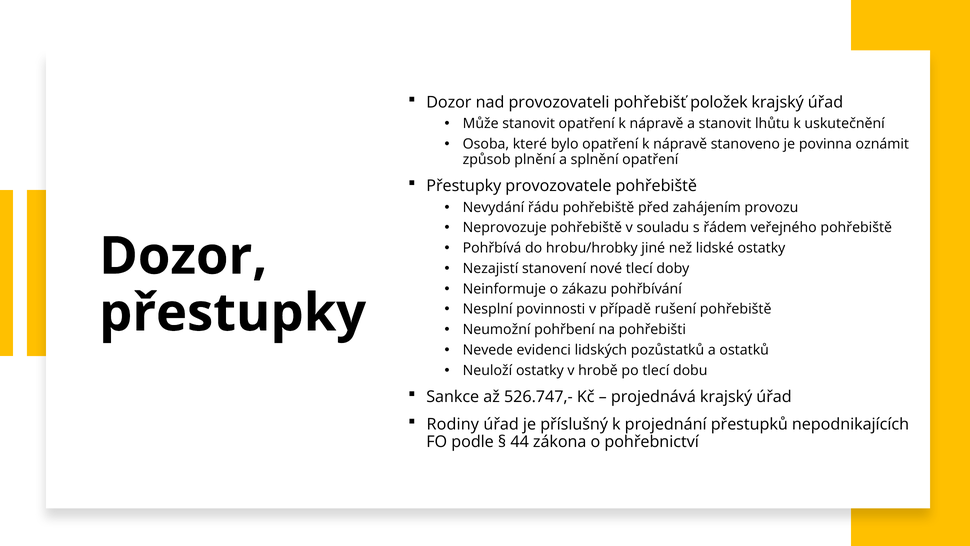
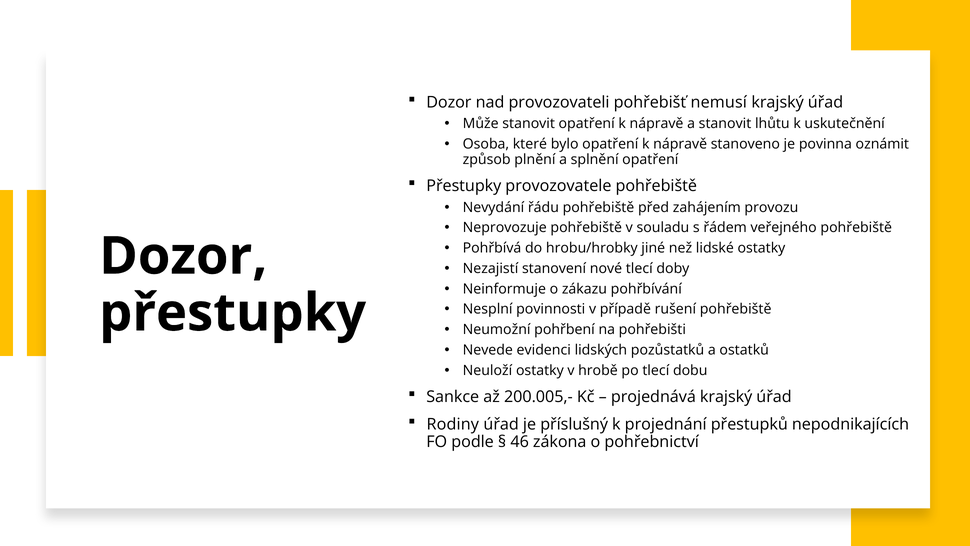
položek: položek -> nemusí (719, 102)
526.747,-: 526.747,- -> 200.005,- (538, 397)
44: 44 -> 46 (520, 442)
